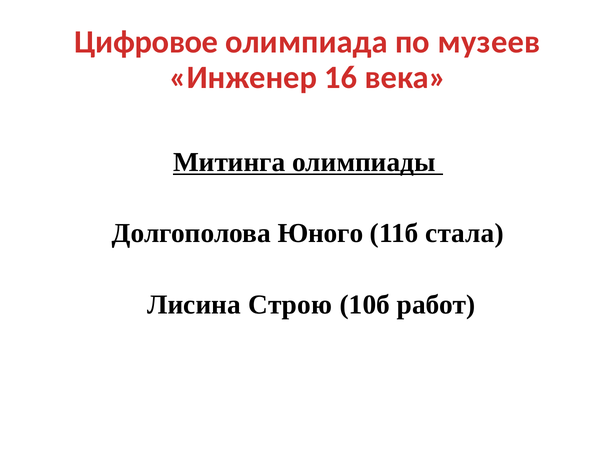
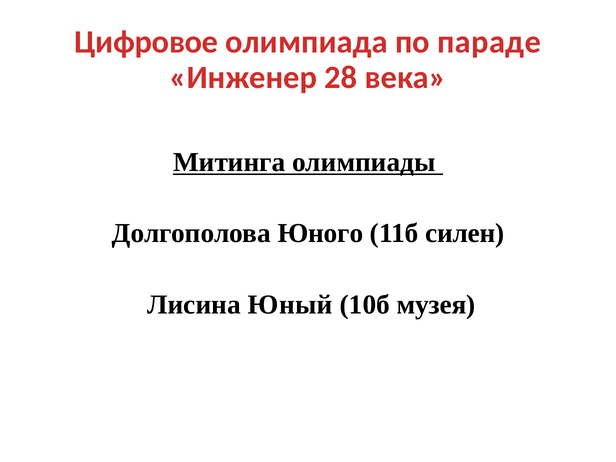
музеев: музеев -> параде (489, 42)
16: 16 -> 28 (341, 78)
стала: стала -> силен (465, 233)
Строю: Строю -> Юный (290, 304)
работ: работ -> музея (436, 304)
